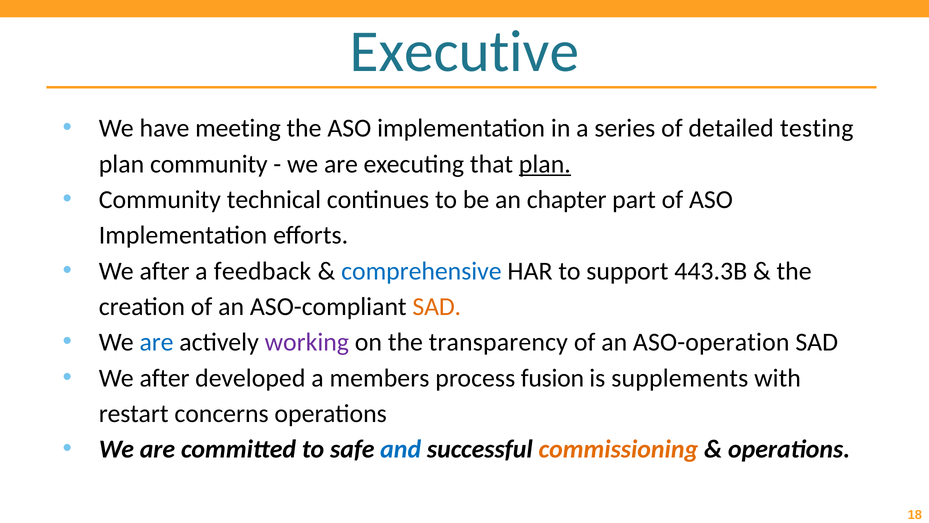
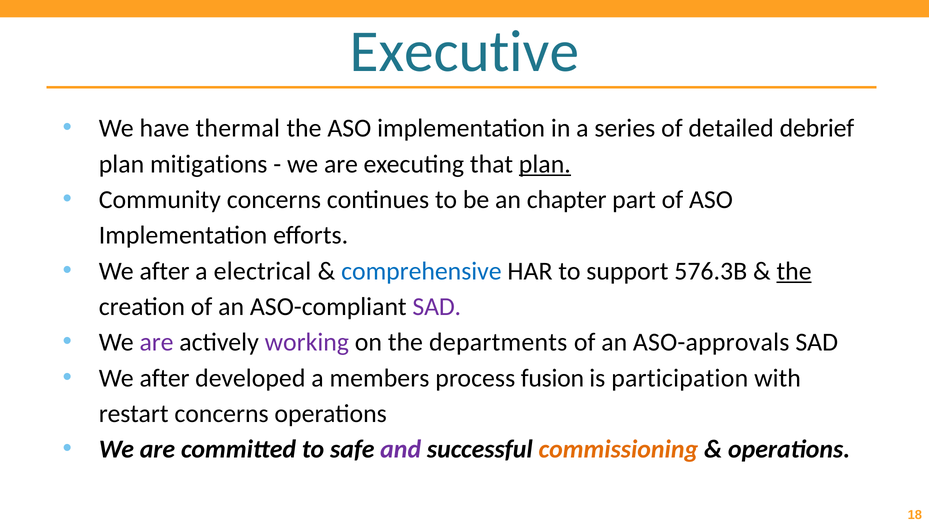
meeting: meeting -> thermal (238, 128)
testing: testing -> debrief (817, 128)
plan community: community -> mitigations (209, 164)
Community technical: technical -> concerns (274, 200)
feedback: feedback -> electrical (262, 271)
443.3B: 443.3B -> 576.3B (711, 271)
the underline: none -> present (794, 271)
SAD colour: orange -> purple (437, 306)
are colour: blue -> purple (157, 342)
transparency: transparency -> departments (498, 342)
ASO-operation: ASO-operation -> ASO-approvals (711, 342)
supplements: supplements -> participation (680, 378)
and colour: blue -> purple (401, 449)
